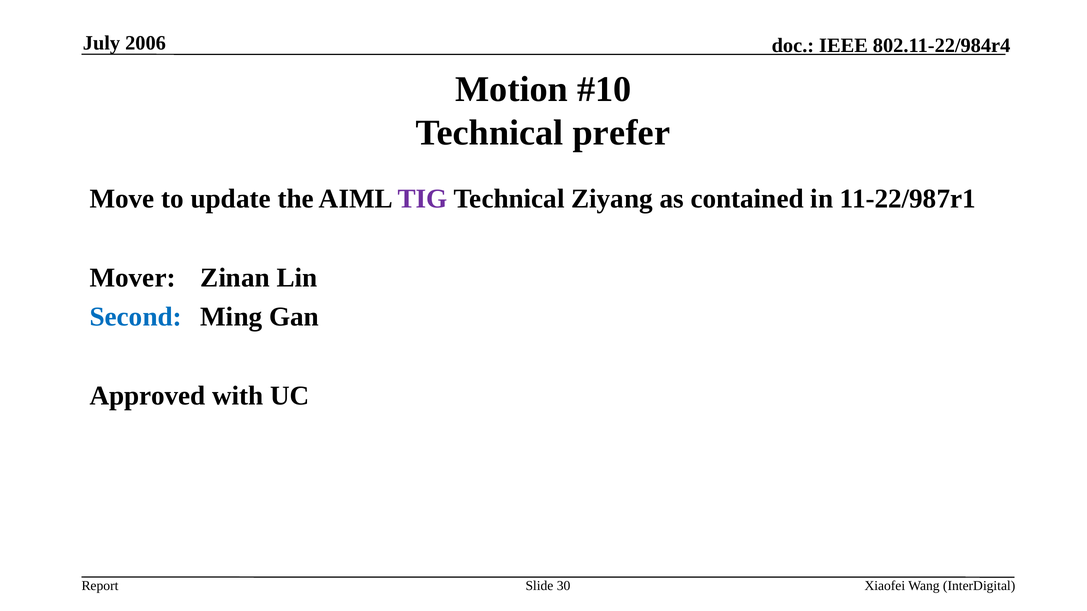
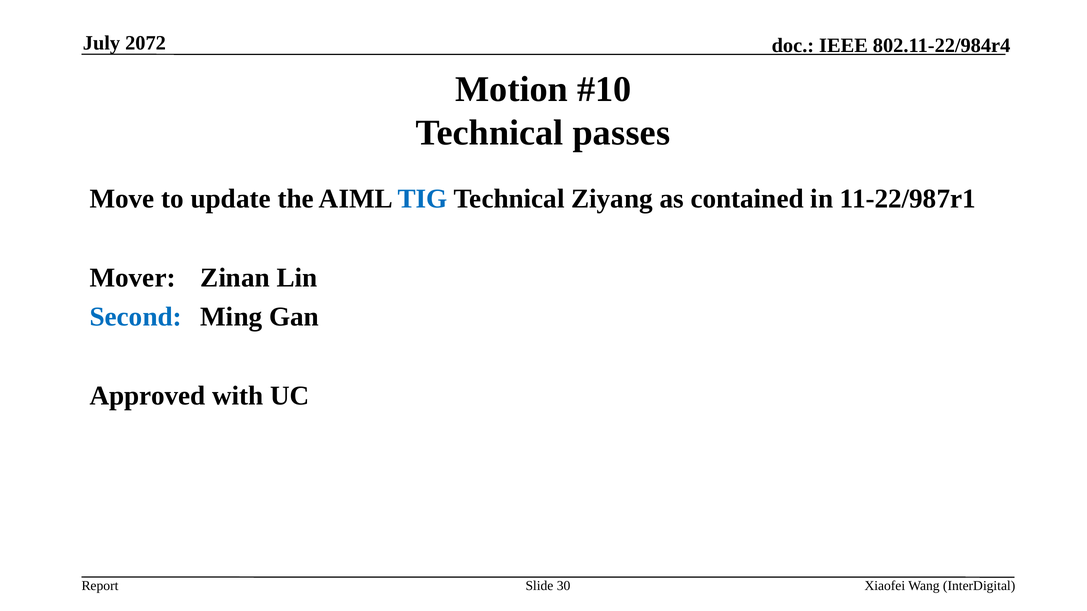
2006: 2006 -> 2072 (146, 43)
prefer: prefer -> passes (621, 133)
TIG colour: purple -> blue (423, 199)
